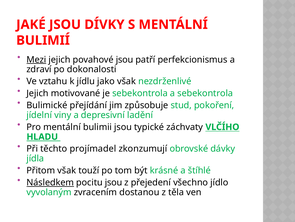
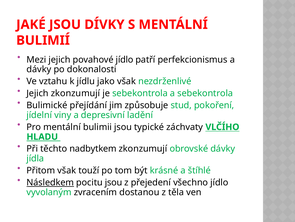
Mezi underline: present -> none (36, 59)
povahové jsou: jsou -> jídlo (125, 59)
zdraví: zdraví -> dávky (39, 69)
Jejich motivované: motivované -> zkonzumují (75, 93)
projímadel: projímadel -> nadbytkem (93, 148)
